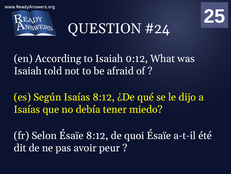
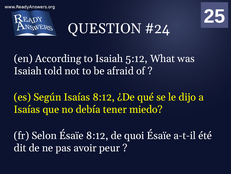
0:12: 0:12 -> 5:12 (137, 58)
